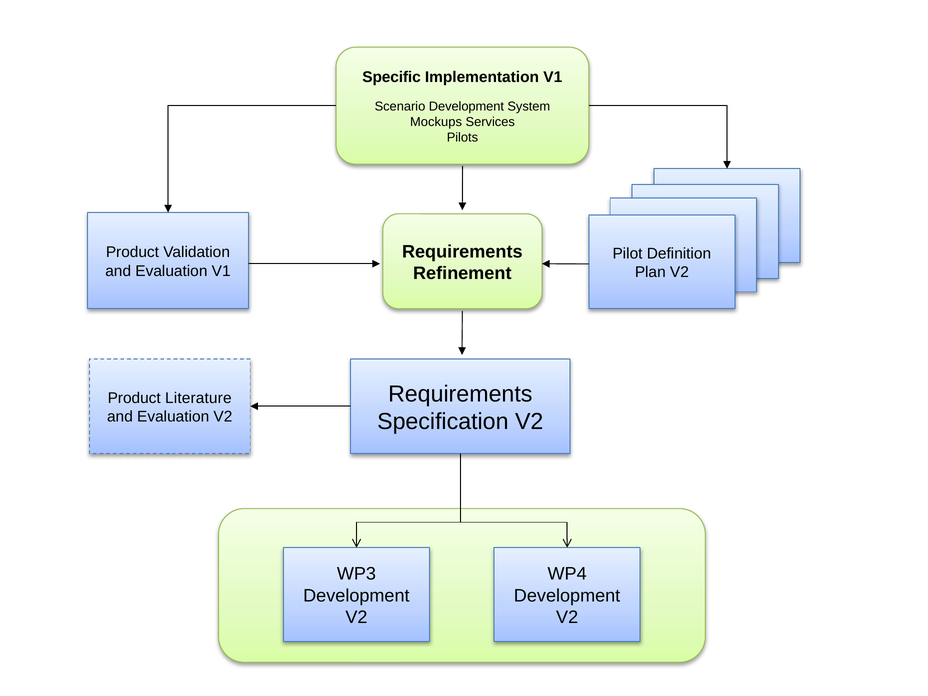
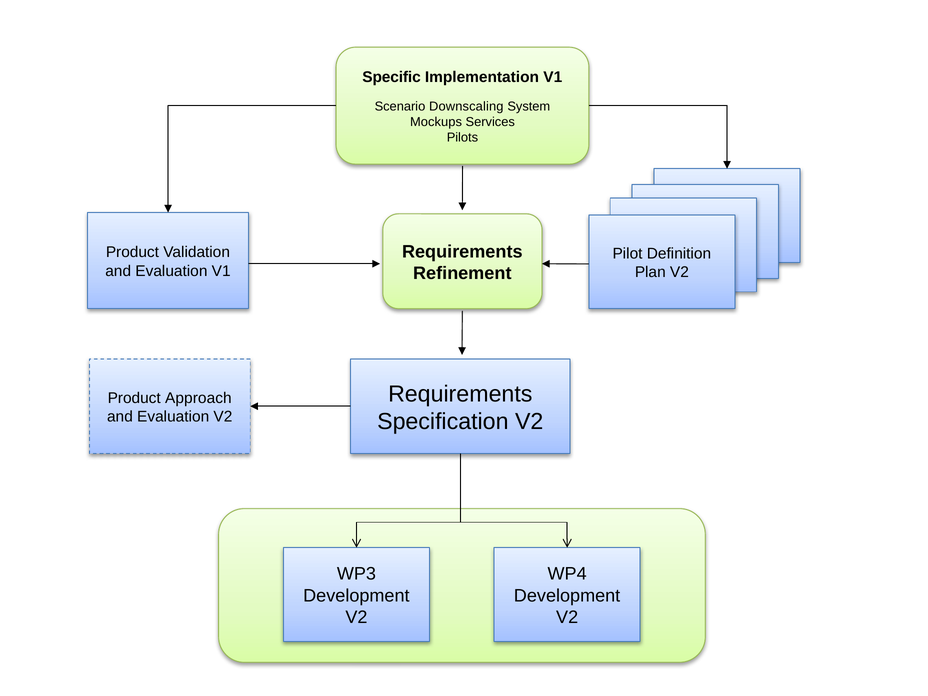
Scenario Development: Development -> Downscaling (466, 107)
Literature: Literature -> Approach (198, 398)
